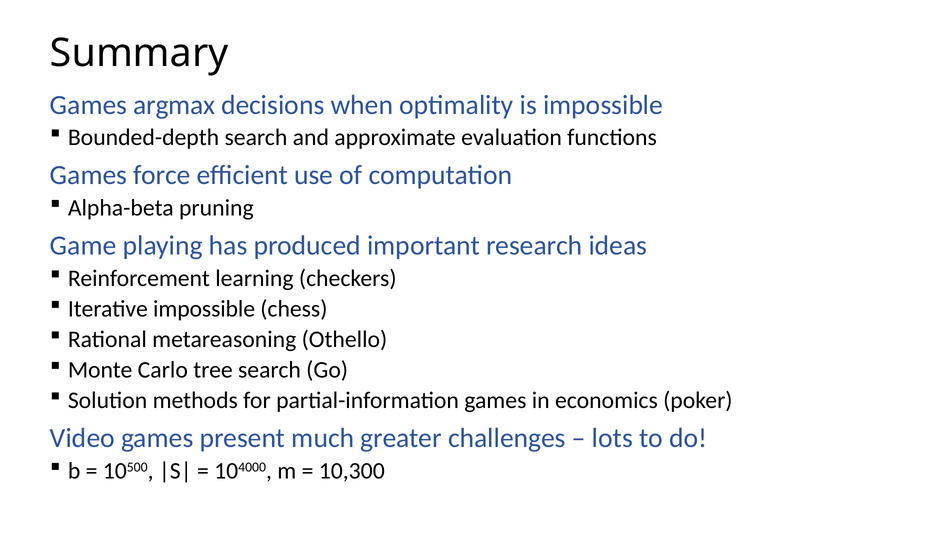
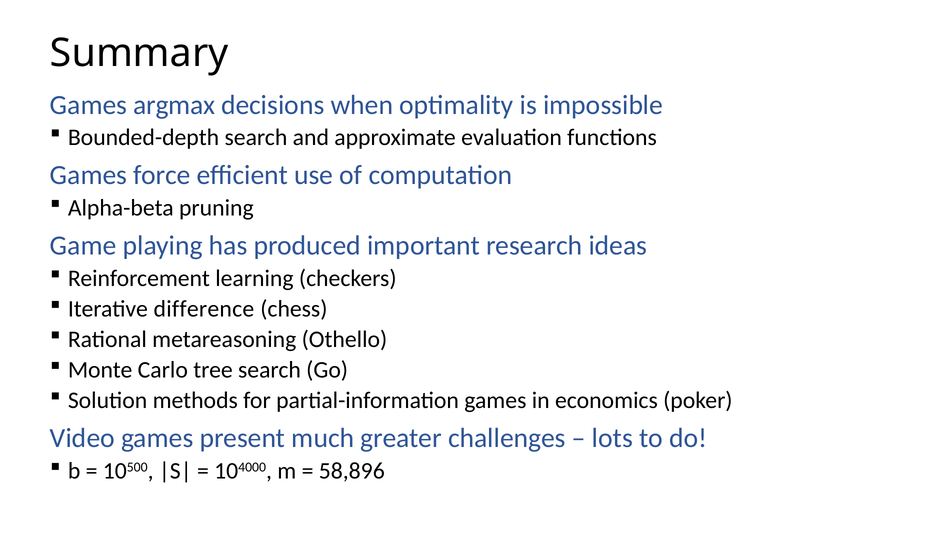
Iterative impossible: impossible -> difference (204, 309)
10,300: 10,300 -> 58,896 (352, 471)
